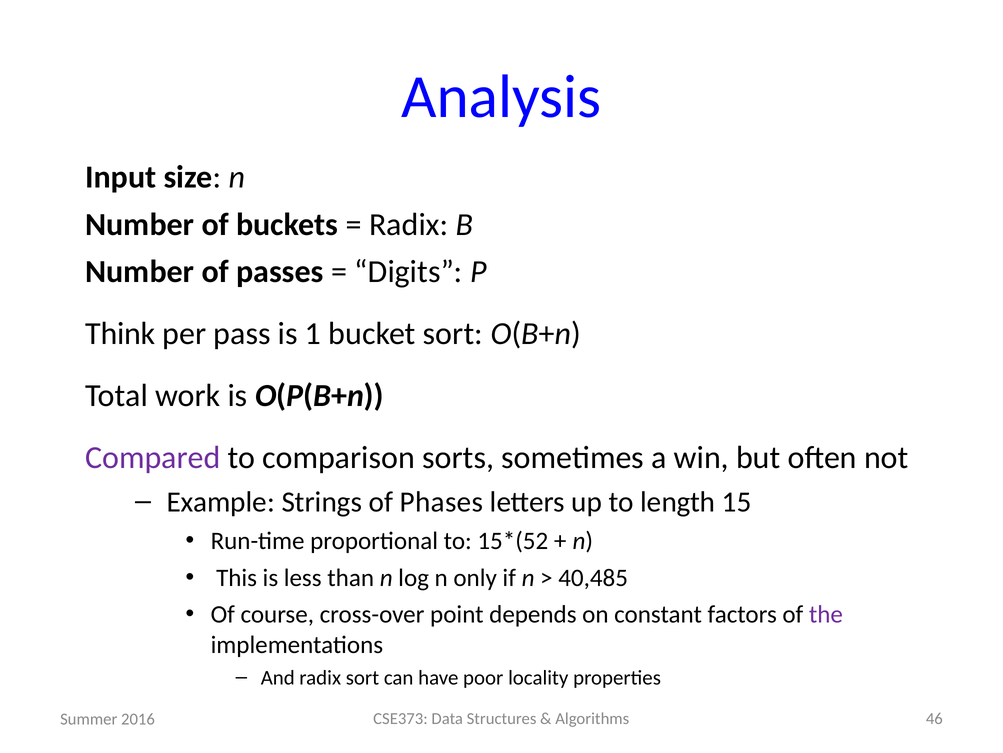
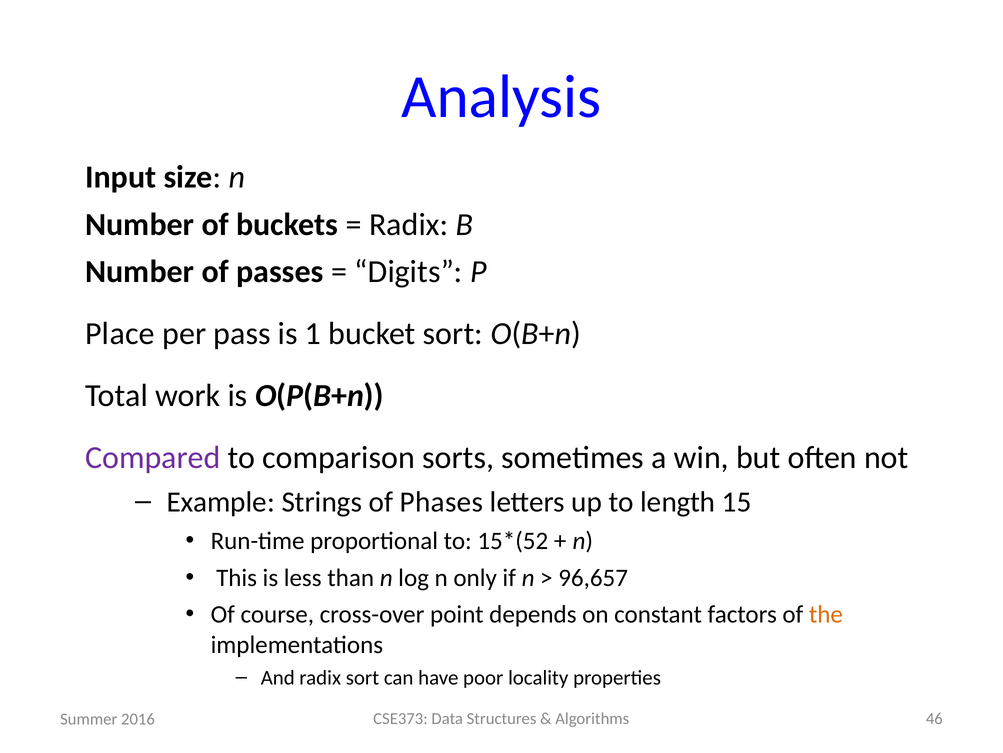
Think: Think -> Place (120, 333)
40,485: 40,485 -> 96,657 (593, 577)
the colour: purple -> orange (826, 614)
